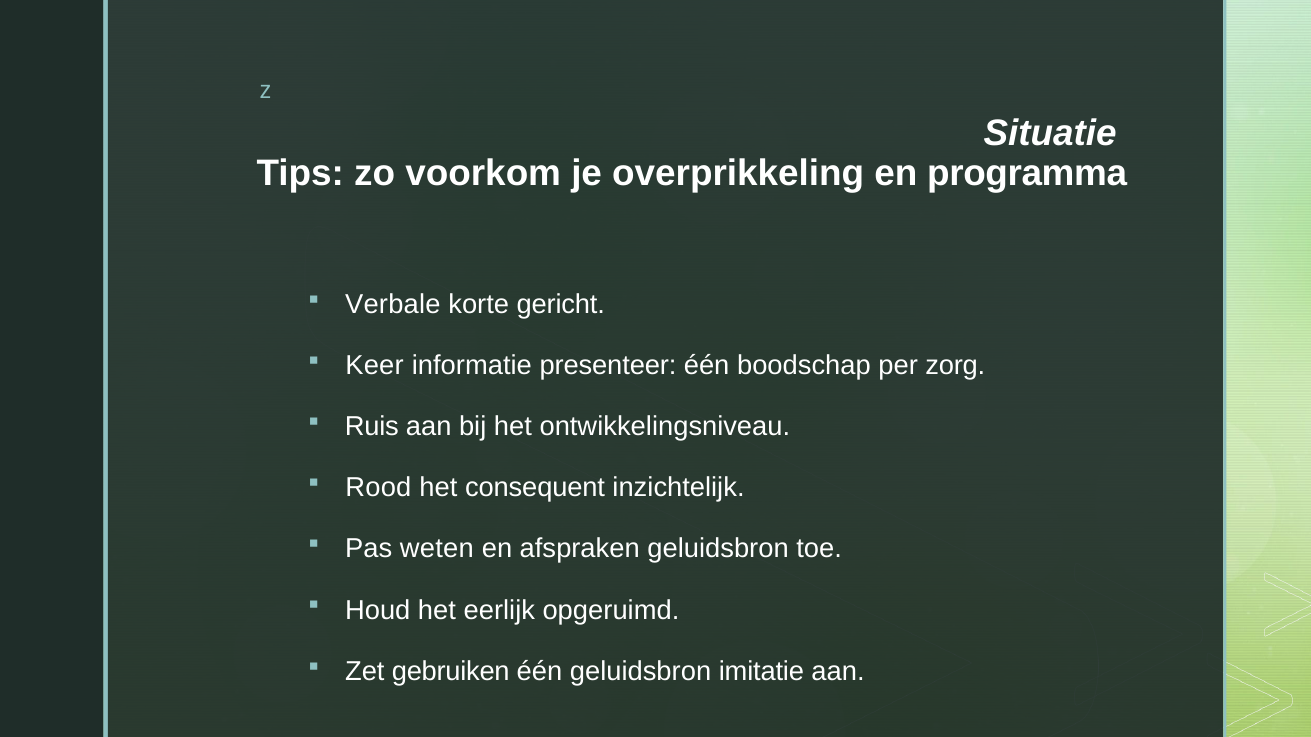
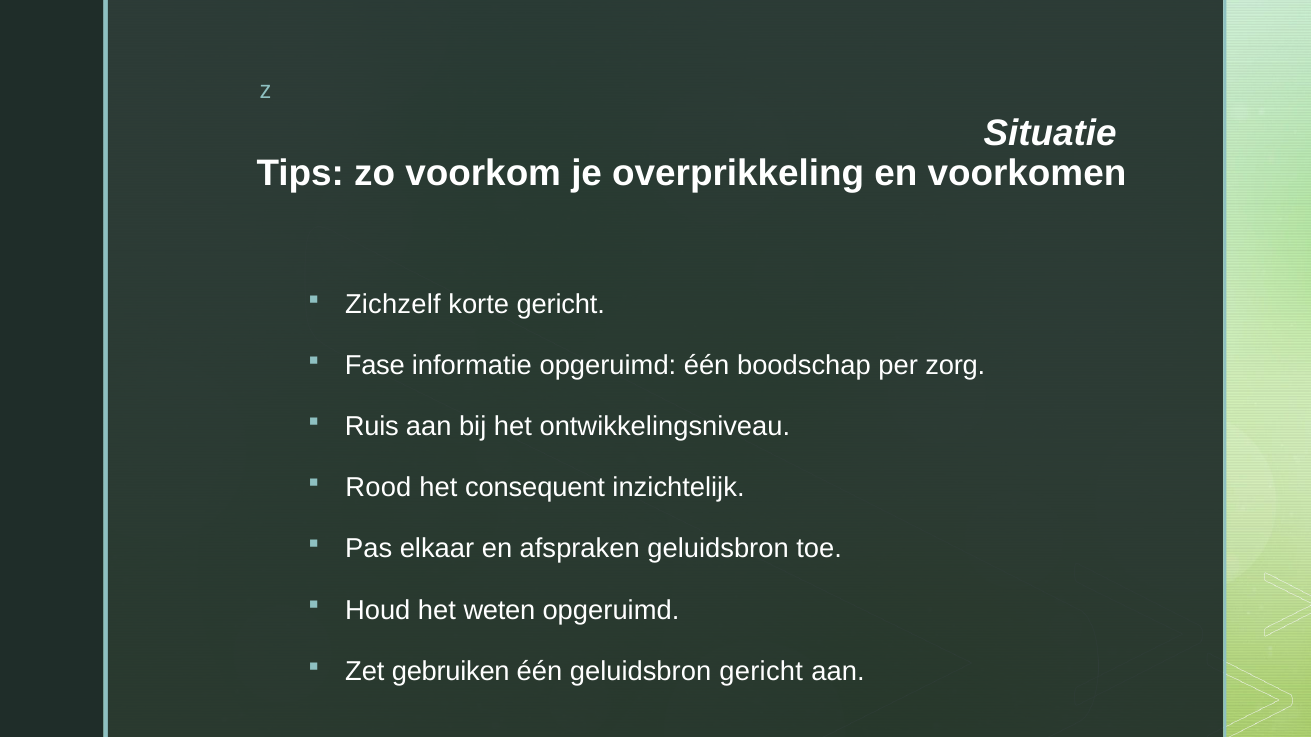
programma: programma -> voorkomen (1027, 173)
Verbale: Verbale -> Zichzelf (393, 304)
Keer: Keer -> Fase (375, 366)
informatie presenteer: presenteer -> opgeruimd (608, 366)
weten: weten -> elkaar (437, 549)
eerlijk: eerlijk -> weten (499, 610)
geluidsbron imitatie: imitatie -> gericht (761, 672)
